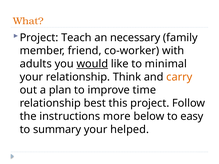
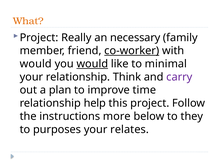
Teach: Teach -> Really (76, 38)
co-worker underline: none -> present (132, 51)
adults: adults -> would (36, 64)
carry colour: orange -> purple (179, 77)
best: best -> help (95, 103)
easy: easy -> they (192, 116)
summary: summary -> purposes (57, 130)
helped: helped -> relates (130, 130)
